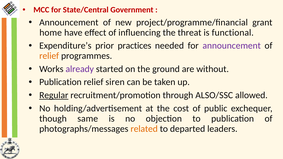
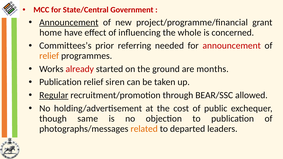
Announcement underline: none -> present (69, 22)
threat: threat -> whole (190, 33)
functional: functional -> concerned (233, 33)
Expenditure’s: Expenditure’s -> Committees’s (65, 46)
practices: practices -> referring (134, 46)
announcement colour: purple -> red (232, 46)
already colour: purple -> red (80, 69)
without: without -> months (213, 69)
ALSO/SSC: ALSO/SSC -> BEAR/SSC (214, 95)
